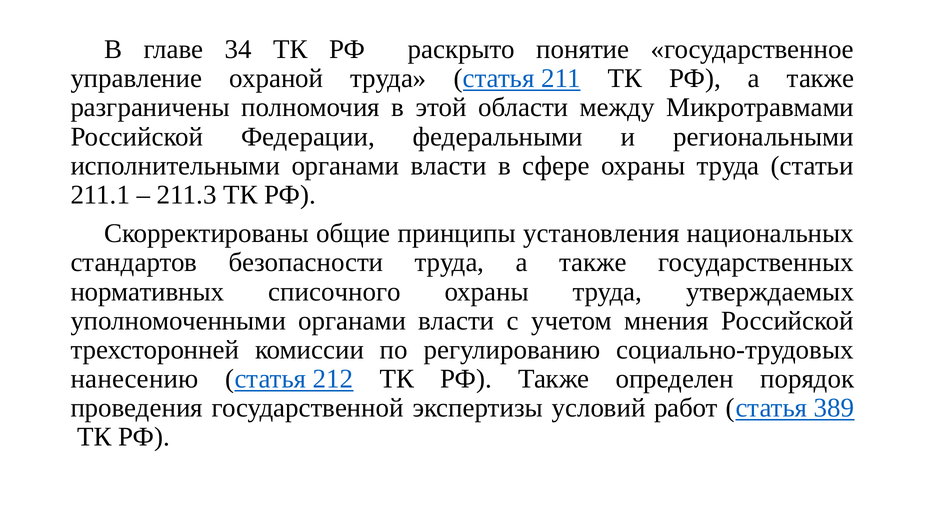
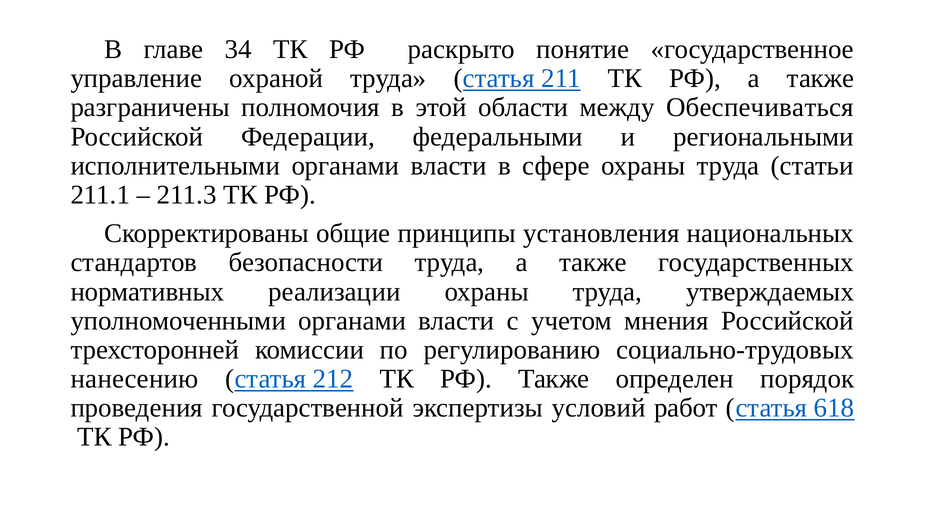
Микротравмами: Микротравмами -> Обеспечиваться (760, 108)
списочного: списочного -> реализации (334, 292)
389: 389 -> 618 (834, 408)
